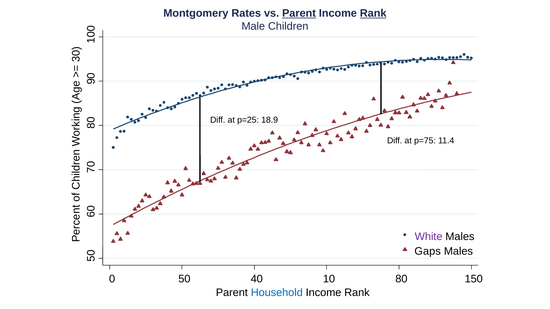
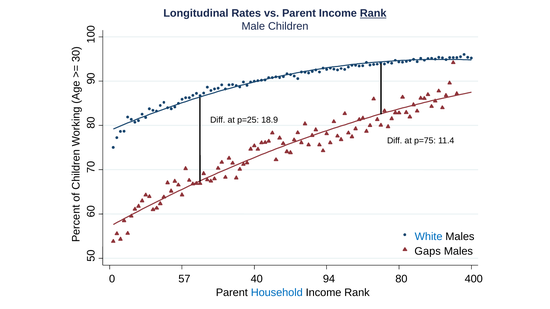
Montgomery: Montgomery -> Longitudinal (196, 13)
Parent underline: present -> none (299, 13)
White colour: purple -> blue (429, 237)
50: 50 -> 57 (184, 279)
10: 10 -> 94 (329, 279)
150: 150 -> 400 (474, 279)
